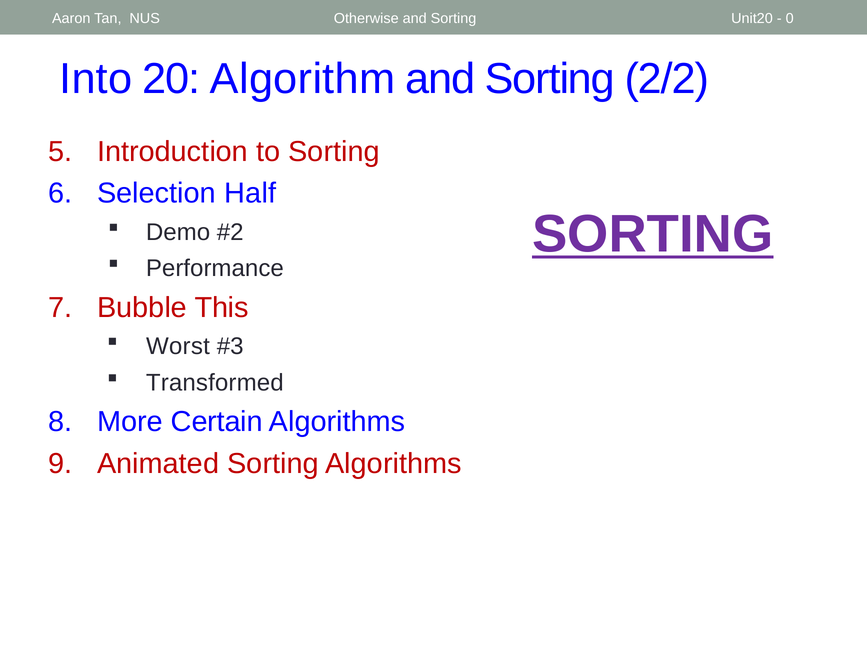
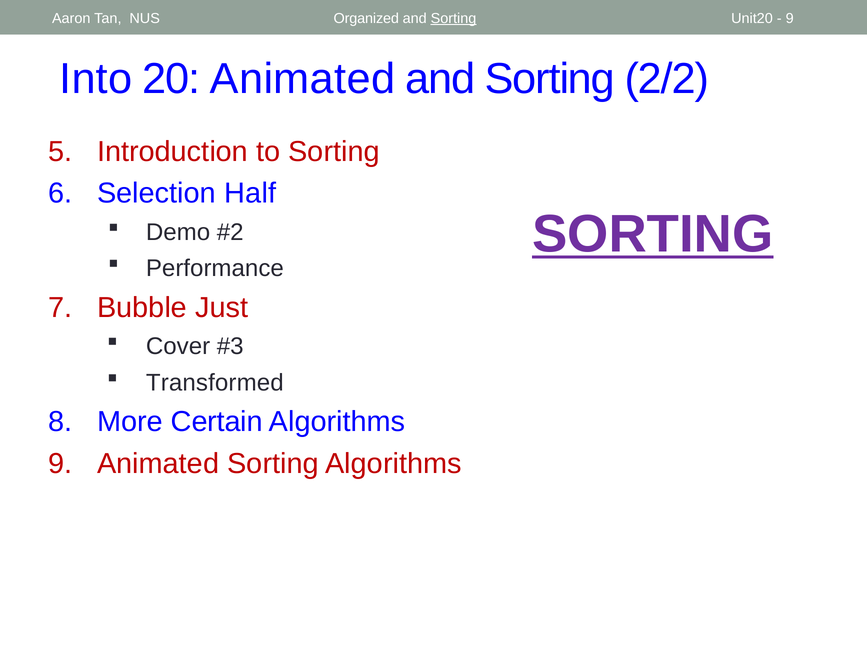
Otherwise: Otherwise -> Organized (366, 18)
Sorting underline: none -> present (454, 18)
0: 0 -> 9 (790, 18)
20 Algorithm: Algorithm -> Animated (303, 79)
This: This -> Just (222, 308)
Worst: Worst -> Cover (178, 347)
